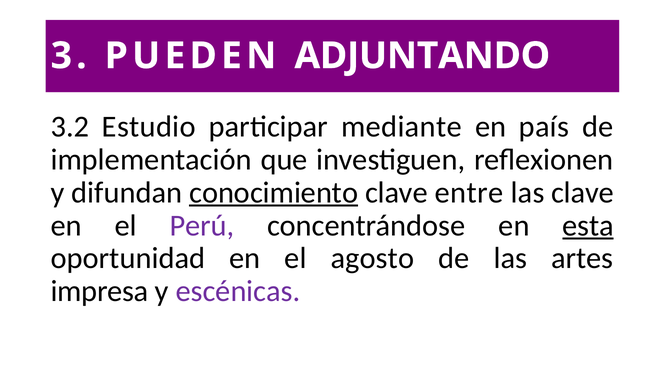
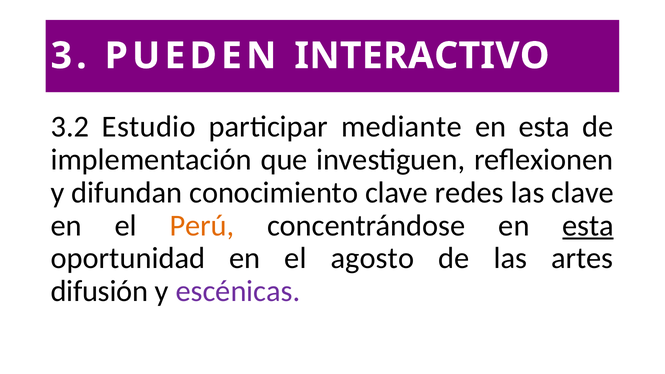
ADJUNTANDO: ADJUNTANDO -> INTERACTIVO (422, 56)
país: país -> esta (544, 127)
conocimiento underline: present -> none (274, 193)
entre: entre -> redes (469, 193)
Perú colour: purple -> orange (202, 226)
impresa: impresa -> difusión (99, 291)
